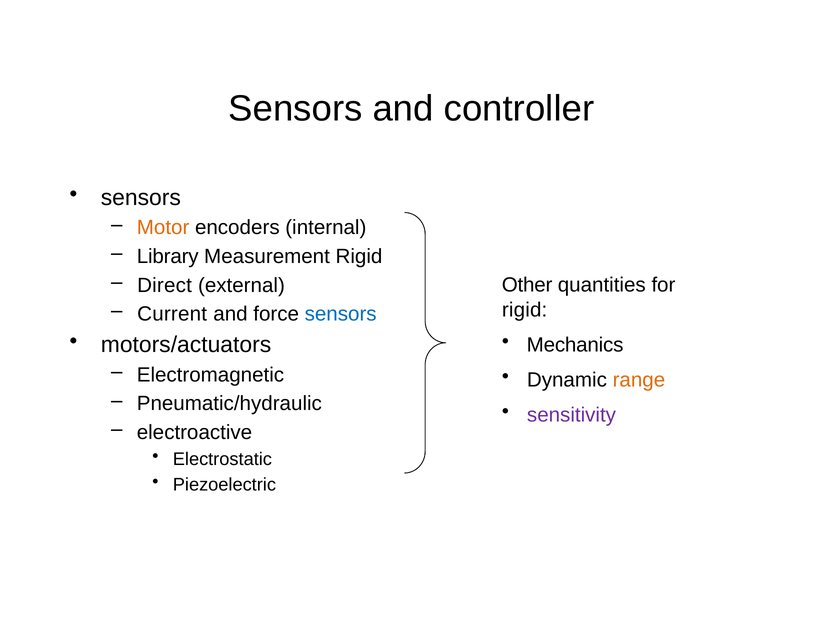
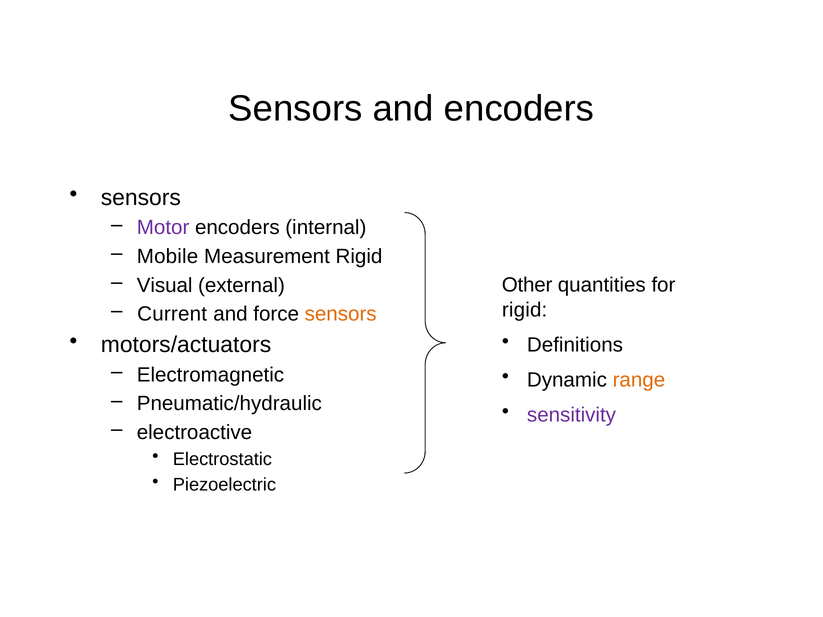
and controller: controller -> encoders (519, 109)
Motor colour: orange -> purple (163, 228)
Library: Library -> Mobile (168, 257)
Direct: Direct -> Visual (165, 285)
sensors colour: blue -> orange (341, 314)
Mechanics: Mechanics -> Definitions (575, 345)
